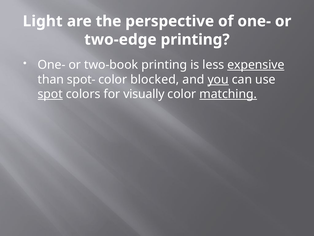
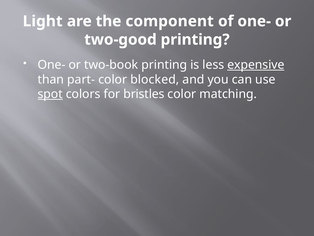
perspective: perspective -> component (170, 21)
two-edge: two-edge -> two-good (120, 40)
spot-: spot- -> part- (81, 79)
you underline: present -> none (218, 79)
visually: visually -> bristles (144, 94)
matching underline: present -> none (228, 94)
